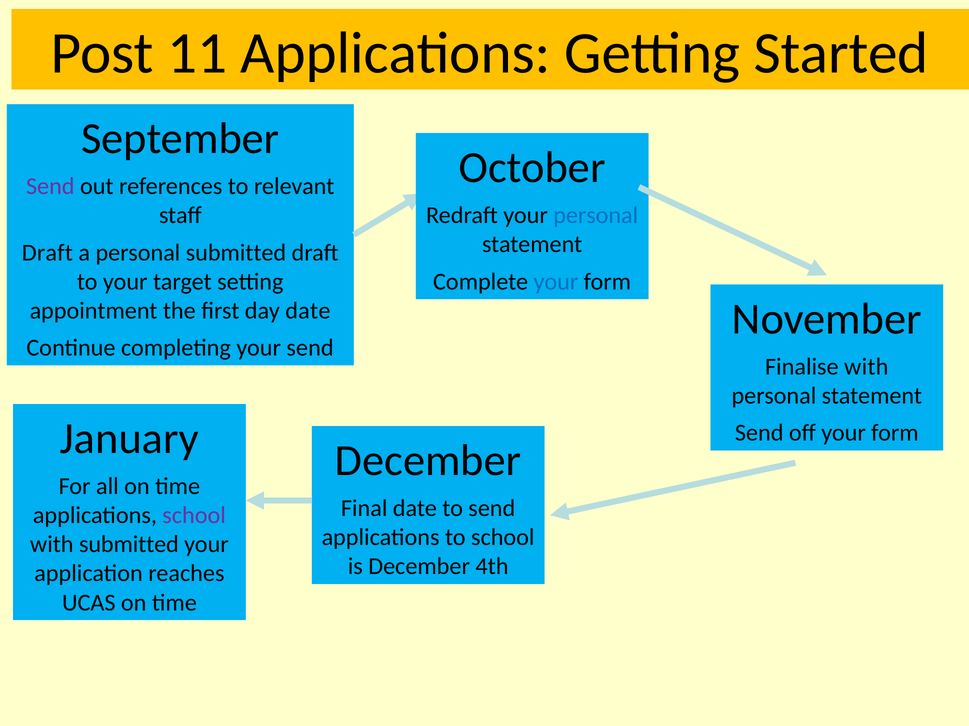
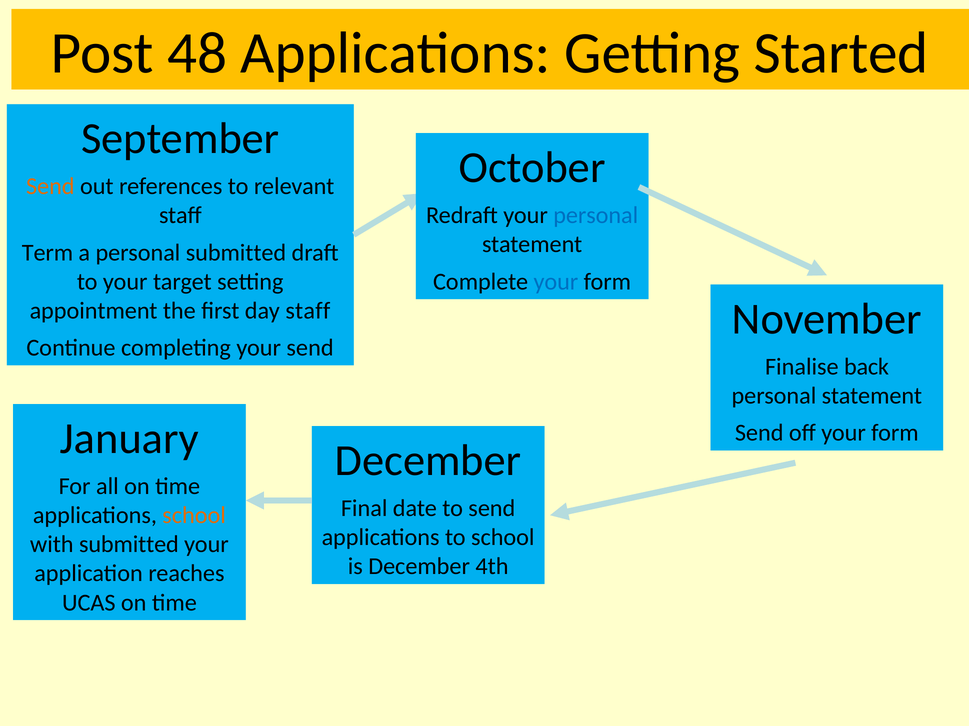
11: 11 -> 48 (197, 53)
Send colour: purple -> orange (50, 187)
Draft: Draft -> Term (47, 253)
day date: date -> staff (308, 311)
Finalise with: with -> back (867, 367)
school colour: purple -> orange (194, 516)
